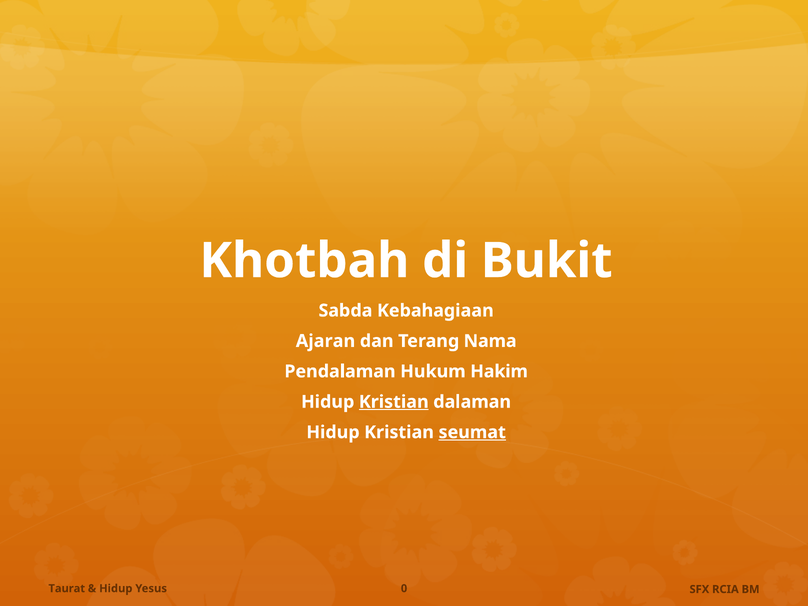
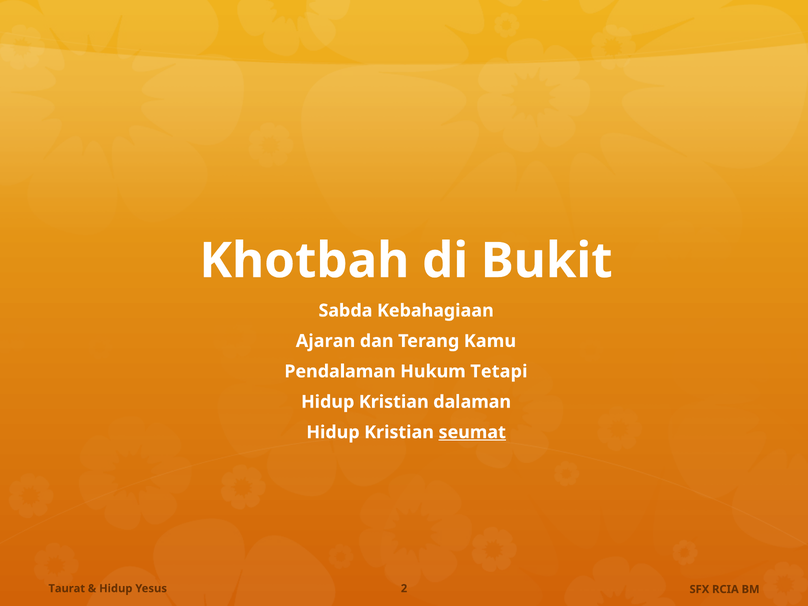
Nama: Nama -> Kamu (490, 341)
Hakim: Hakim -> Tetapi (499, 371)
Kristian underline: present -> none (394, 402)
0: 0 -> 2 (404, 588)
